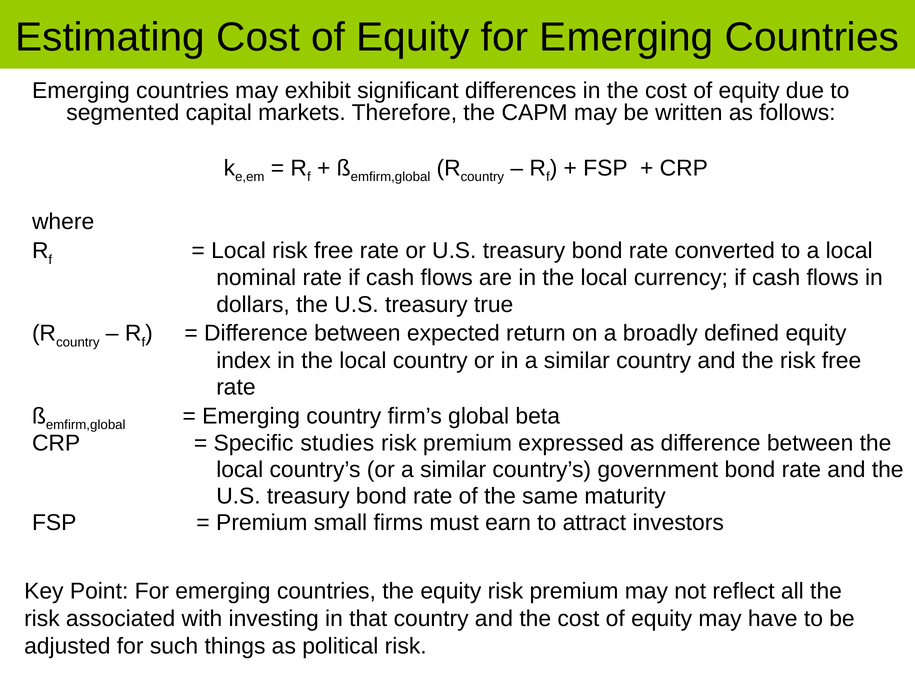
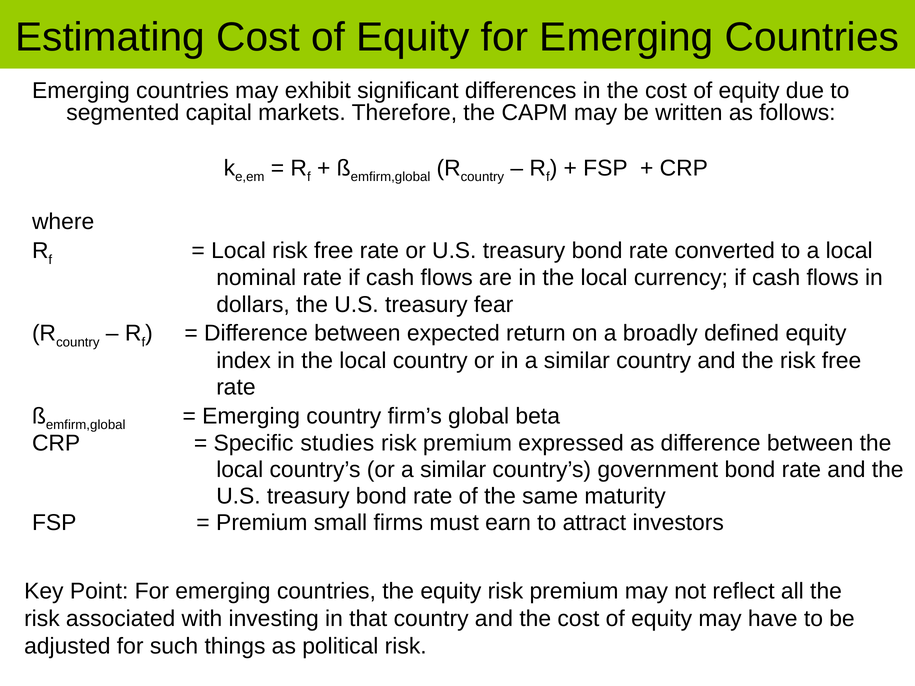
true: true -> fear (494, 305)
